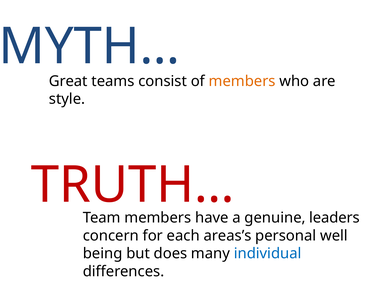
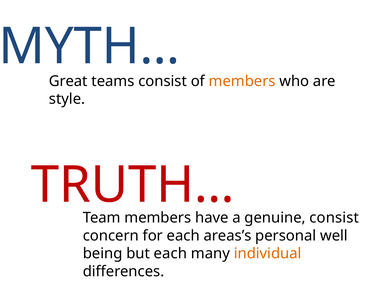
genuine leaders: leaders -> consist (334, 217)
but does: does -> each (170, 253)
individual colour: blue -> orange (268, 253)
